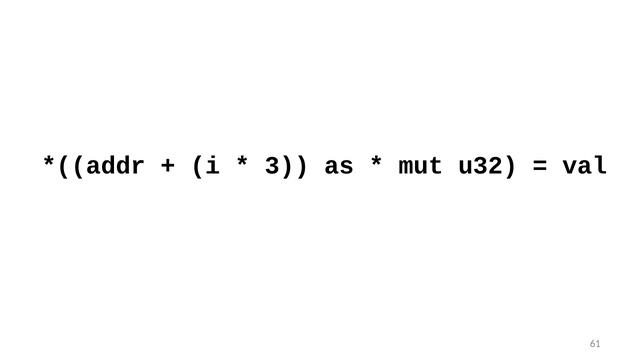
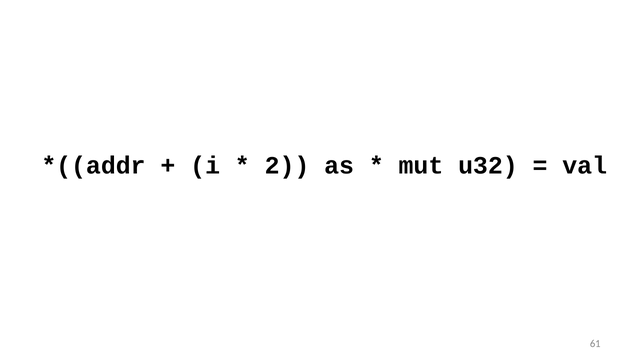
3: 3 -> 2 (287, 165)
